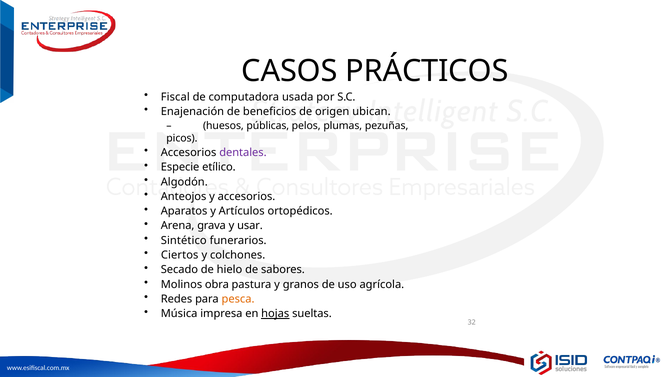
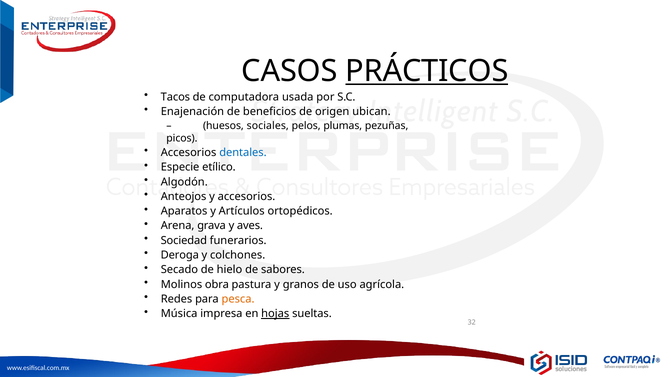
PRÁCTICOS underline: none -> present (427, 71)
Fiscal: Fiscal -> Tacos (175, 97)
públicas: públicas -> sociales (268, 126)
dentales colour: purple -> blue (243, 153)
usar: usar -> aves (250, 226)
Sintético: Sintético -> Sociedad (184, 241)
Ciertos: Ciertos -> Deroga (180, 255)
